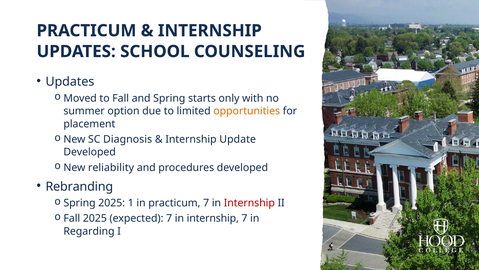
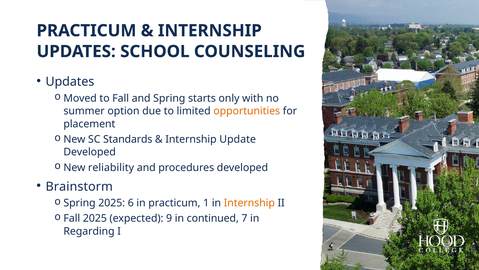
Diagnosis: Diagnosis -> Standards (128, 139)
Rebranding: Rebranding -> Brainstorm (79, 186)
1: 1 -> 6 (131, 203)
practicum 7: 7 -> 1 (206, 203)
Internship colour: red -> orange (249, 203)
expected 7: 7 -> 9 (169, 218)
internship: internship -> continued (213, 218)
